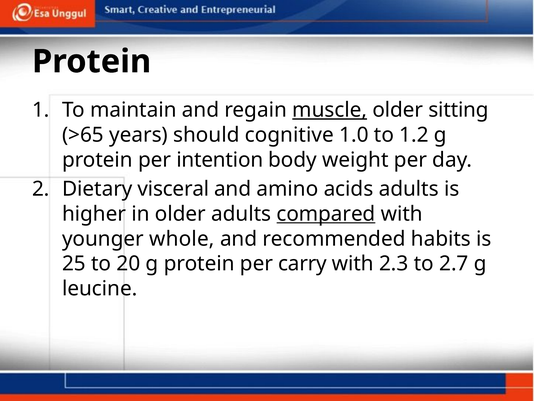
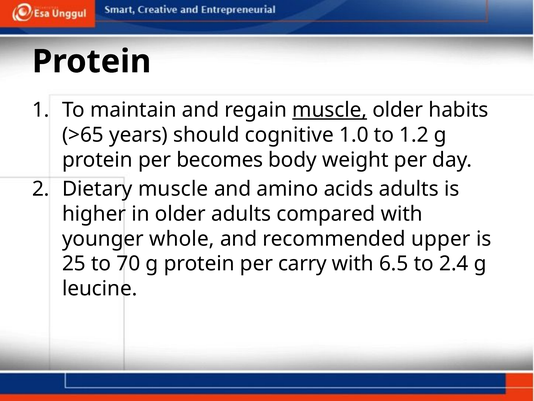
sitting: sitting -> habits (459, 110)
intention: intention -> becomes (220, 160)
Dietary visceral: visceral -> muscle (173, 189)
compared underline: present -> none (326, 214)
habits: habits -> upper (441, 239)
20: 20 -> 70 (128, 263)
2.3: 2.3 -> 6.5 (394, 263)
2.7: 2.7 -> 2.4 (454, 263)
